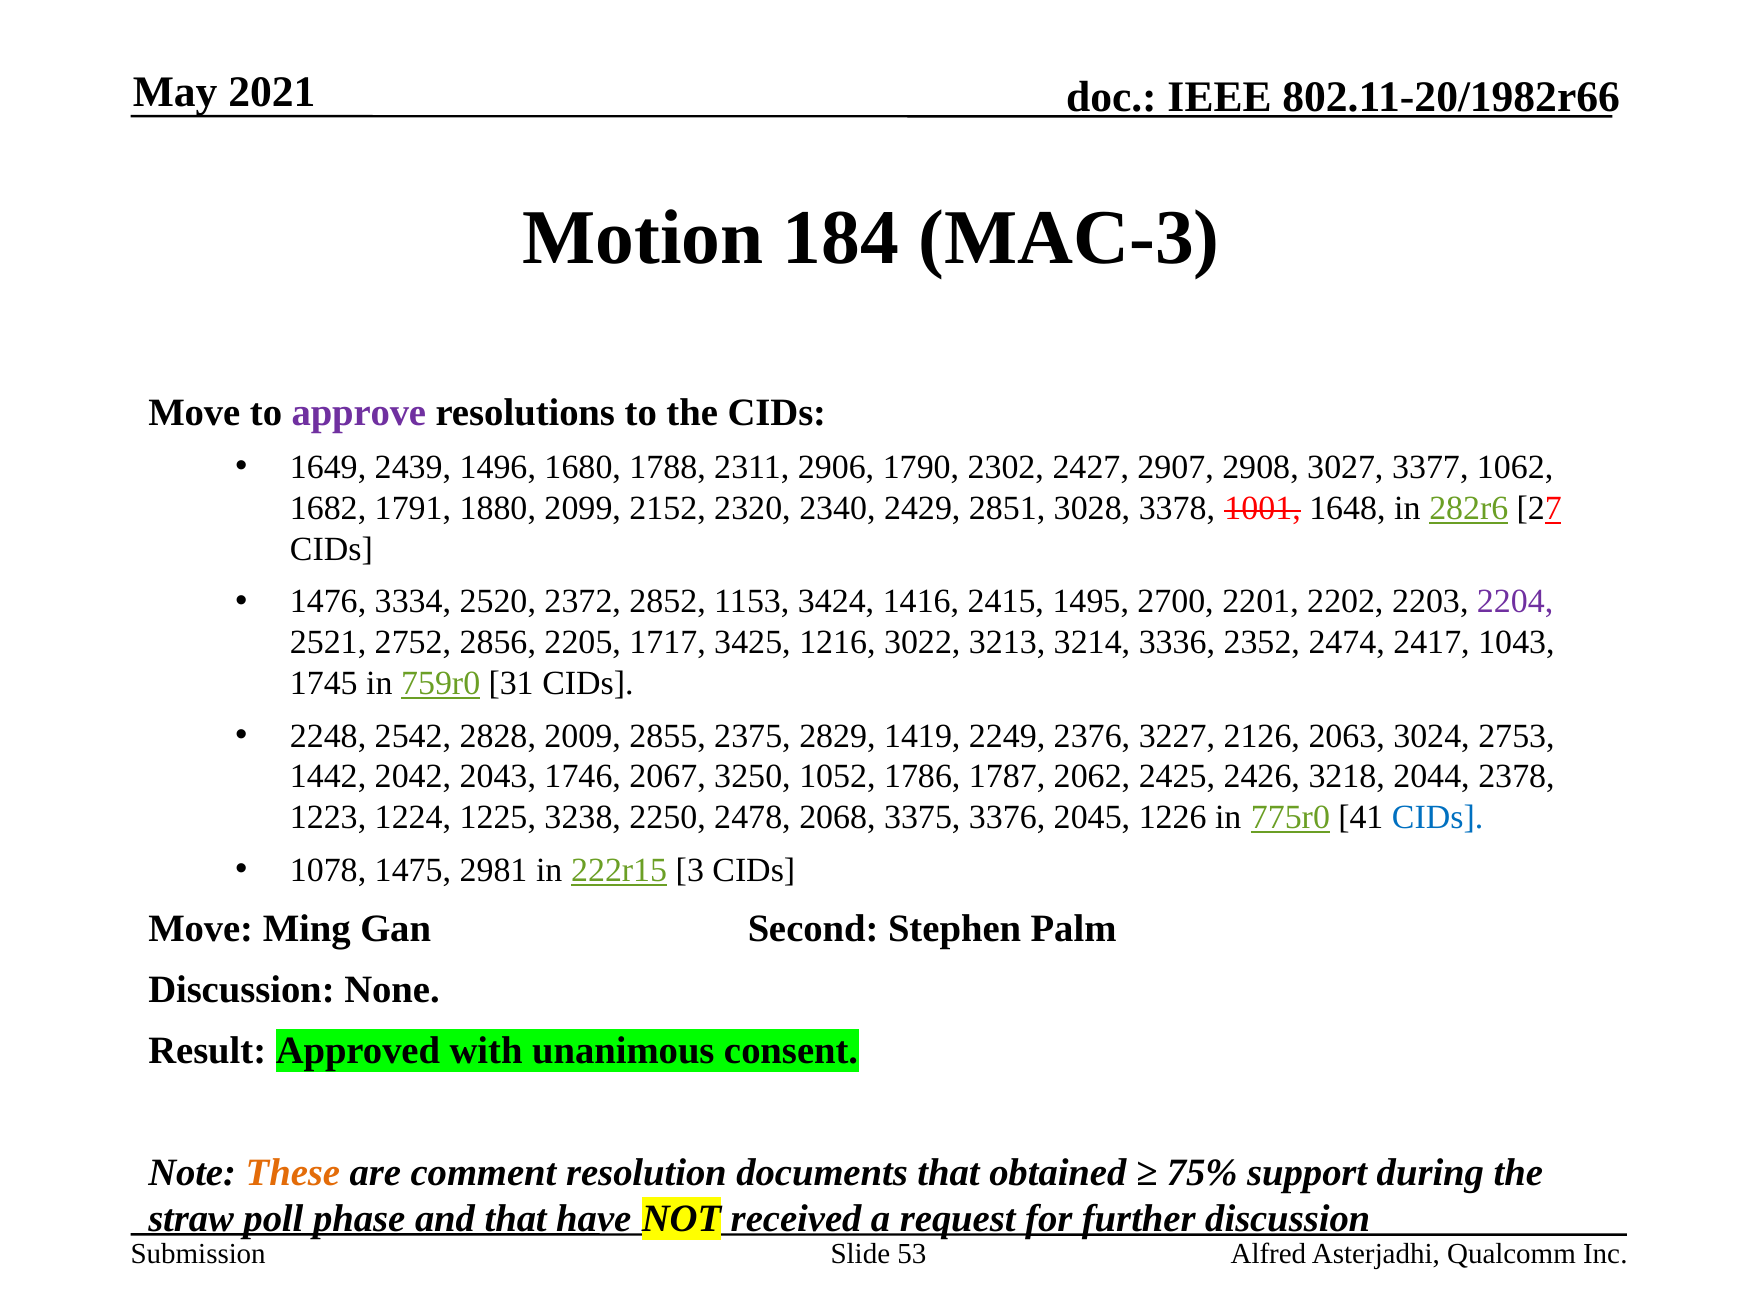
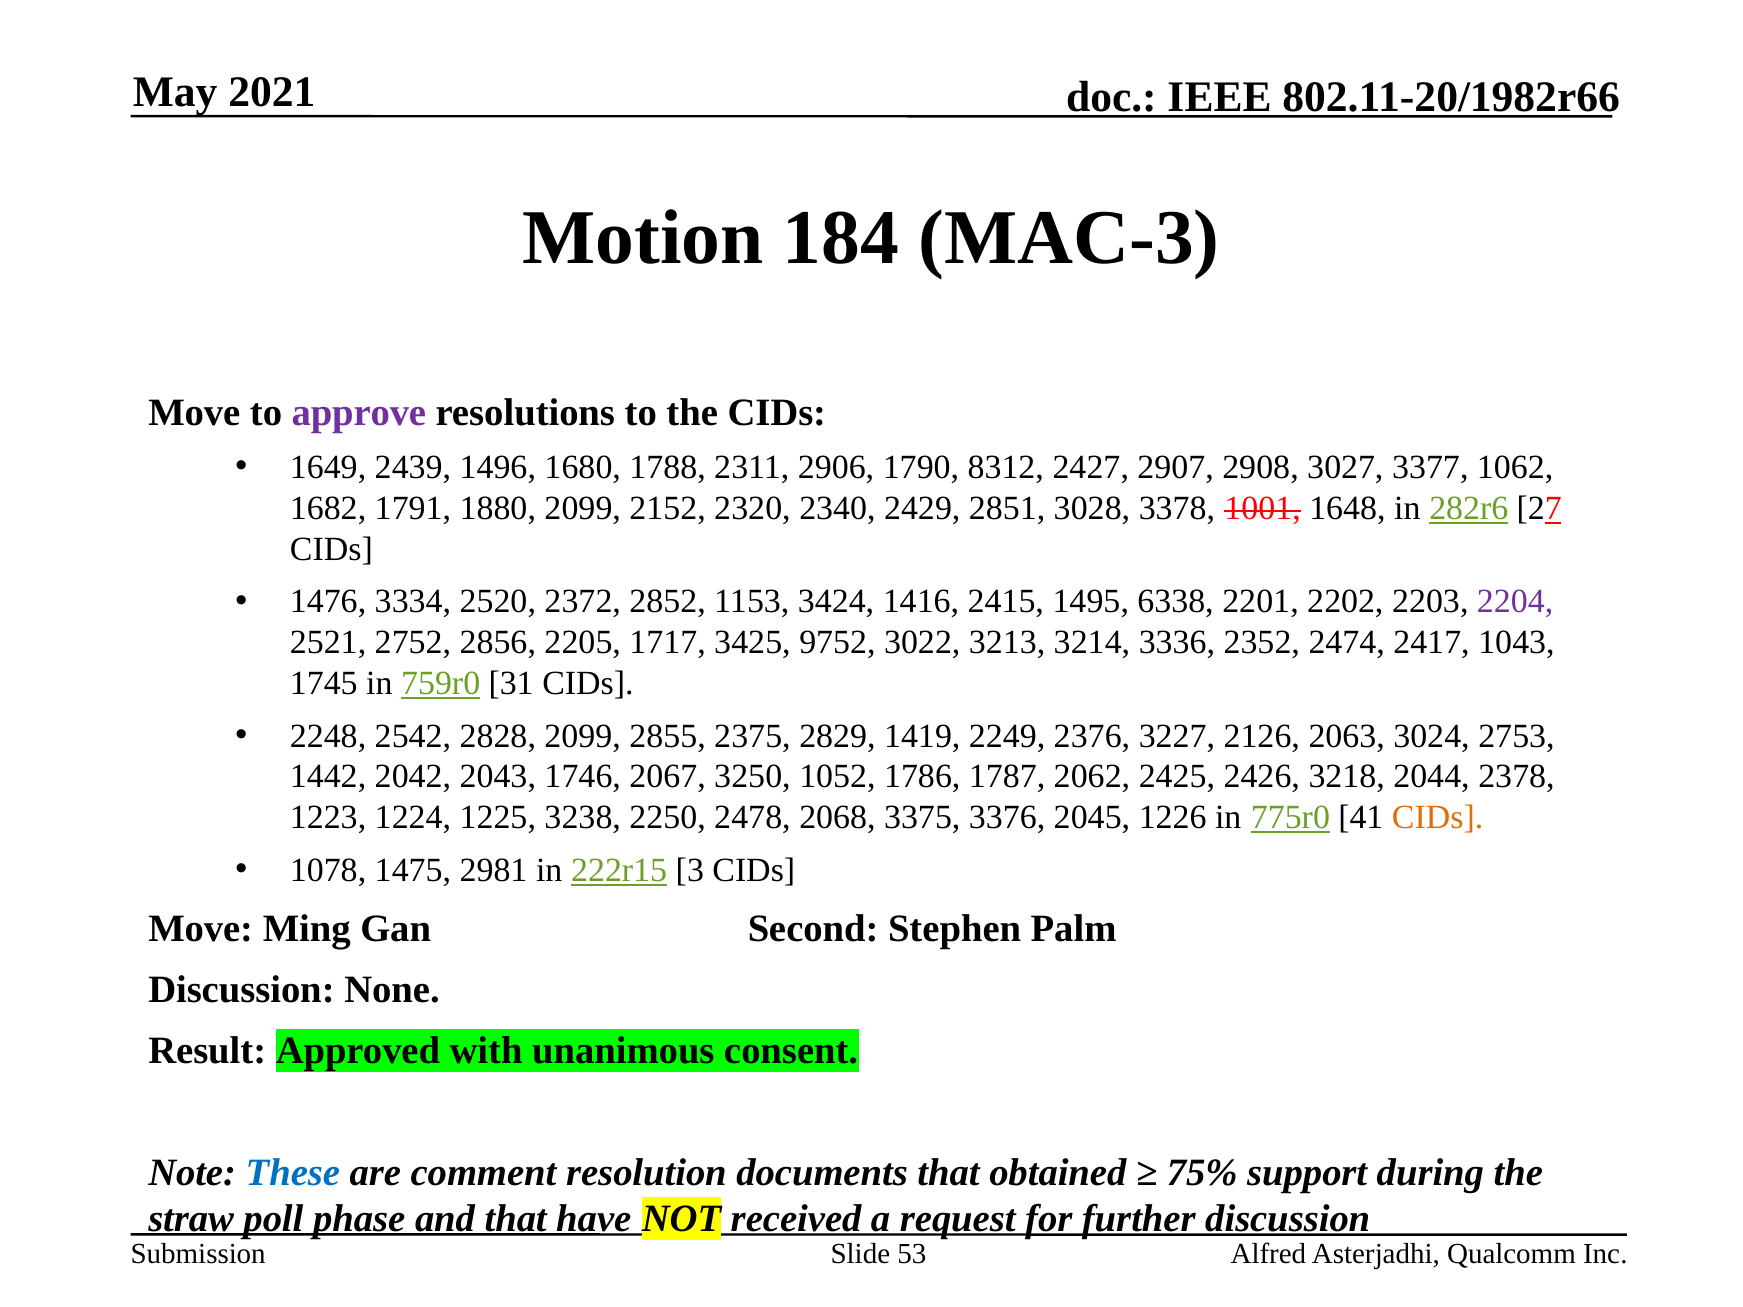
2302: 2302 -> 8312 (1006, 468)
2700: 2700 -> 6338 (1176, 602)
1216: 1216 -> 9752 (837, 643)
2828 2009: 2009 -> 2099 (583, 736)
CIDs colour: blue -> orange (1438, 817)
These colour: orange -> blue (293, 1173)
